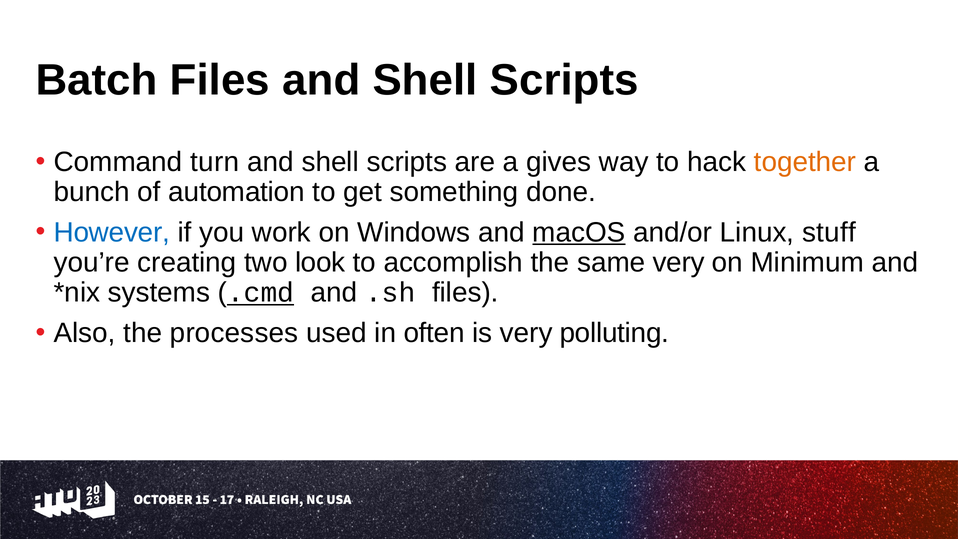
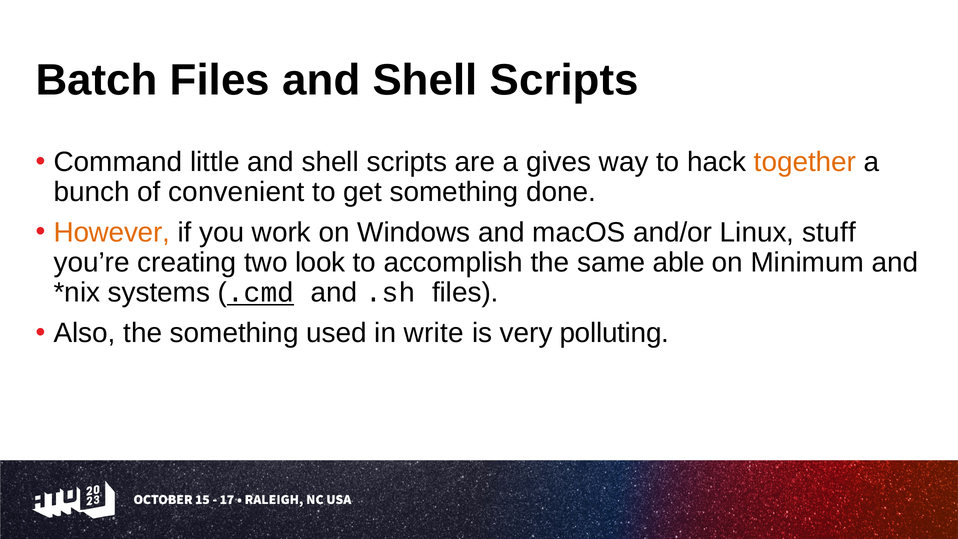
turn: turn -> little (215, 162)
automation: automation -> convenient (236, 192)
However colour: blue -> orange (112, 232)
macOS underline: present -> none (579, 232)
same very: very -> able (679, 263)
the processes: processes -> something (234, 333)
often: often -> write (434, 333)
